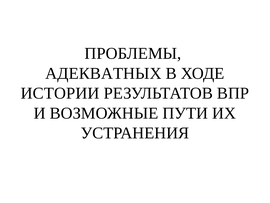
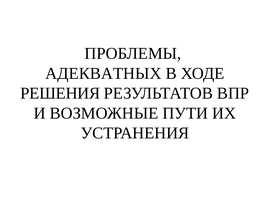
ИСТОРИИ: ИСТОРИИ -> РЕШЕНИЯ (60, 93)
